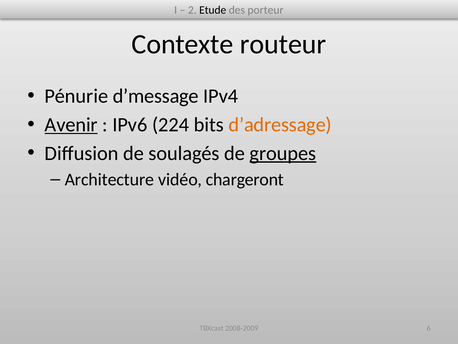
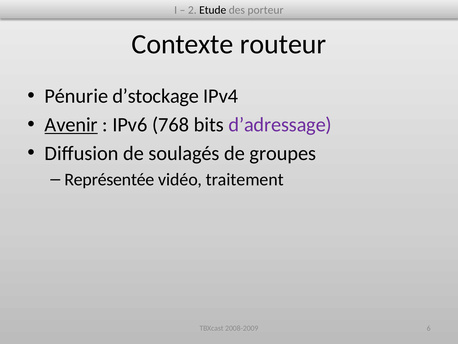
d’message: d’message -> d’stockage (156, 96)
224: 224 -> 768 (171, 125)
d’adressage colour: orange -> purple (280, 125)
groupes underline: present -> none (283, 153)
Architecture: Architecture -> Représentée (109, 179)
chargeront: chargeront -> traitement (245, 179)
